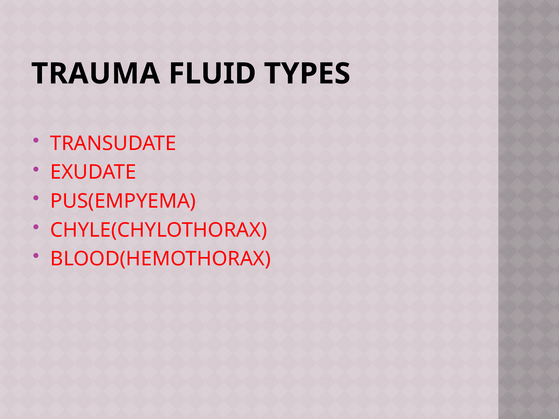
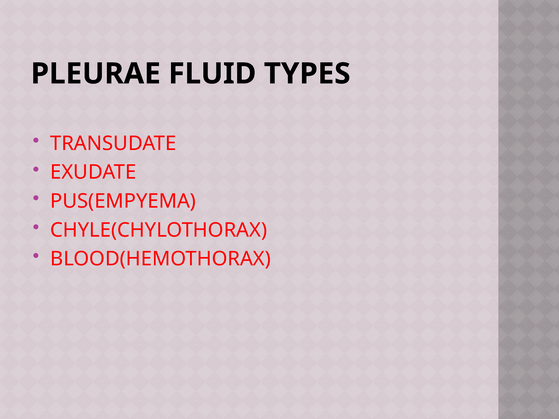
TRAUMA: TRAUMA -> PLEURAE (96, 74)
